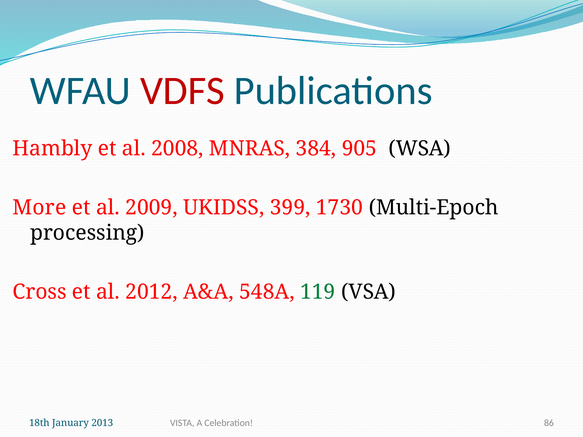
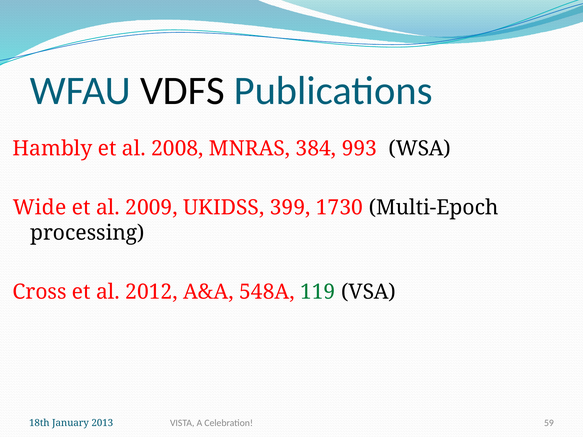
VDFS colour: red -> black (182, 91)
905: 905 -> 993 (359, 149)
More: More -> Wide (39, 208)
86: 86 -> 59 (549, 423)
